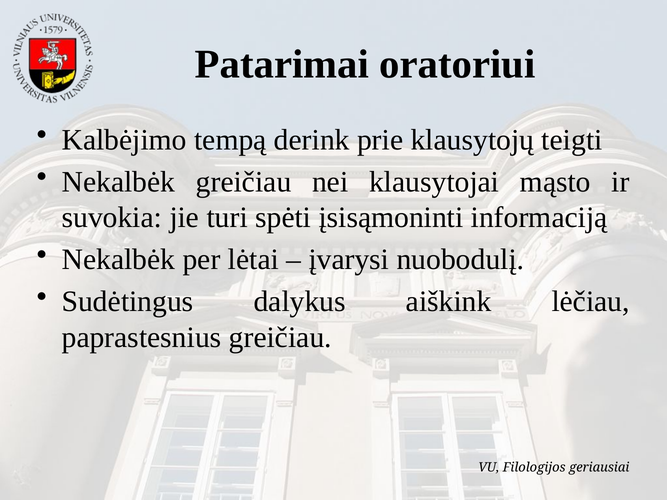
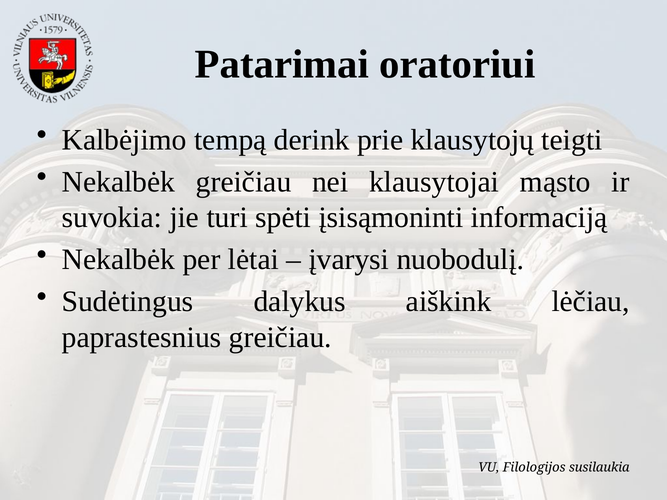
geriausiai: geriausiai -> susilaukia (599, 468)
